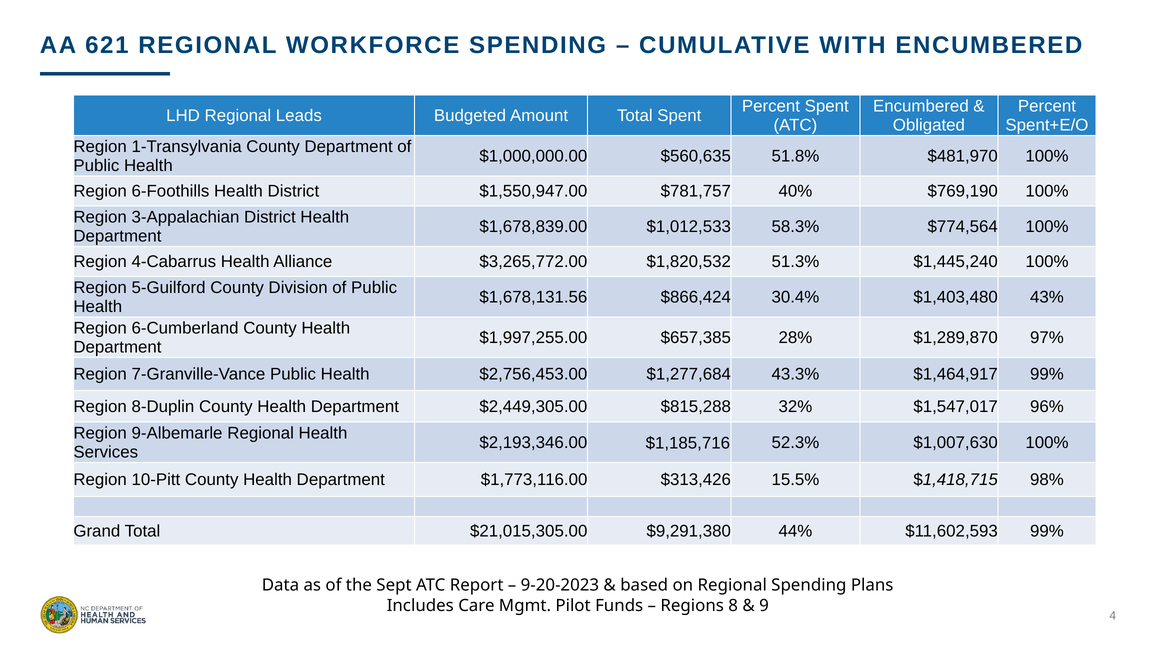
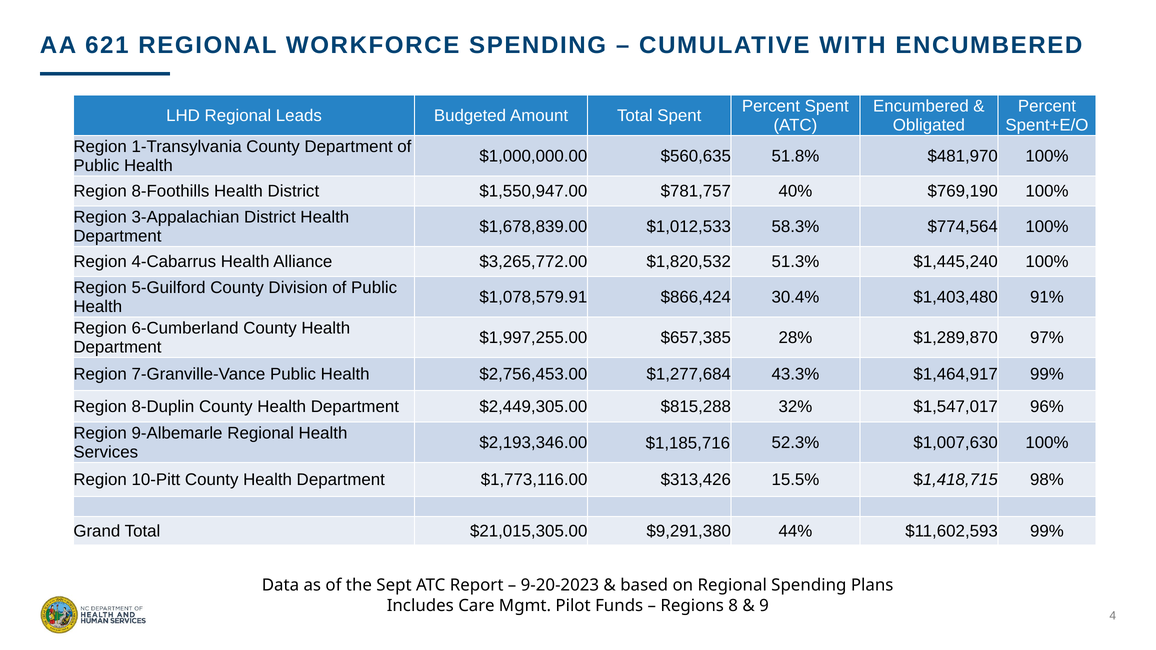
6-Foothills: 6-Foothills -> 8-Foothills (170, 191)
$1,678,131.56: $1,678,131.56 -> $1,078,579.91 (533, 297)
43%: 43% -> 91% (1047, 297)
